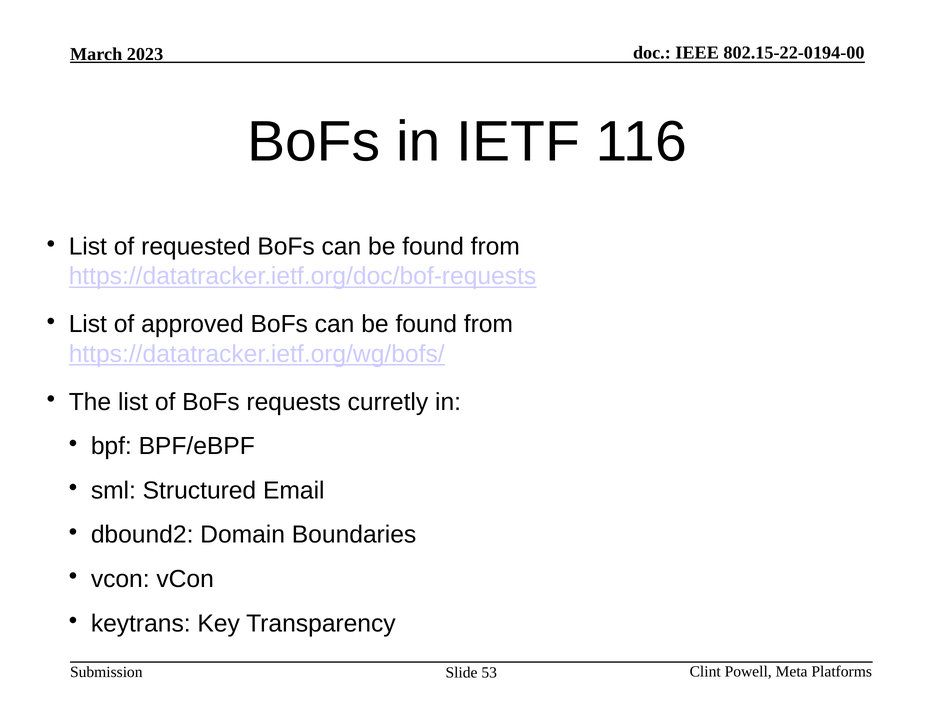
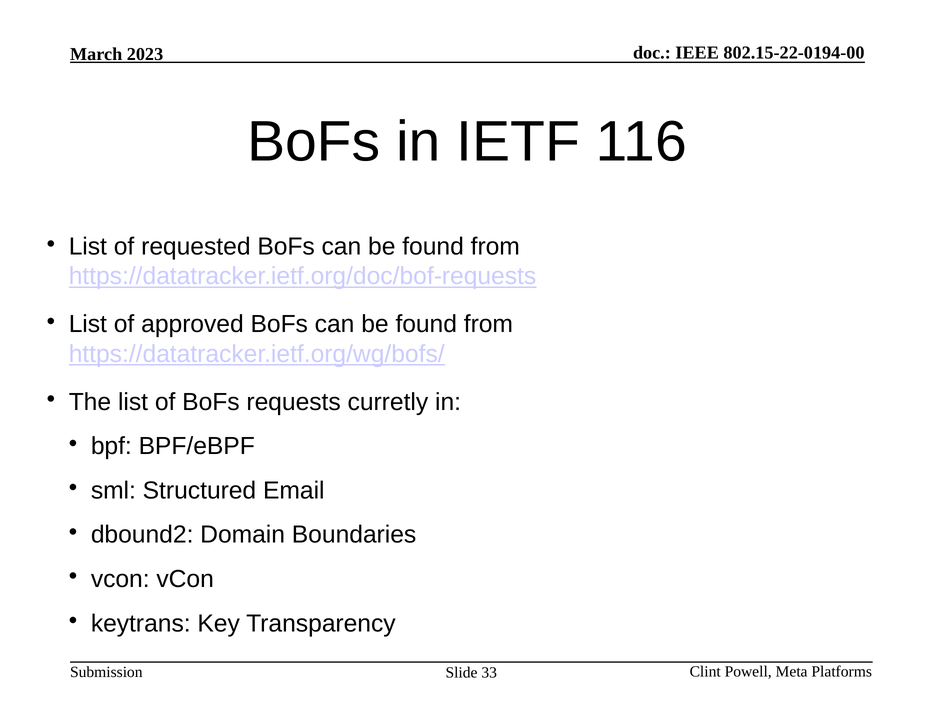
53: 53 -> 33 (489, 673)
